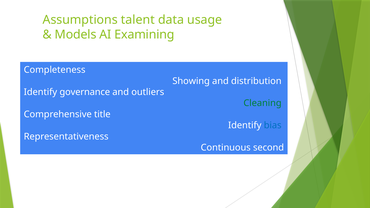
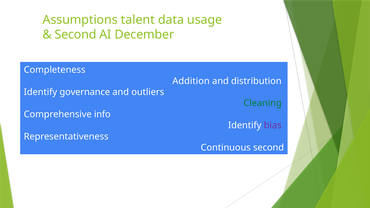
Models: Models -> Second (76, 35)
Examining: Examining -> December (144, 35)
Showing: Showing -> Addition (191, 81)
title: title -> info (102, 114)
bias colour: blue -> purple (273, 125)
